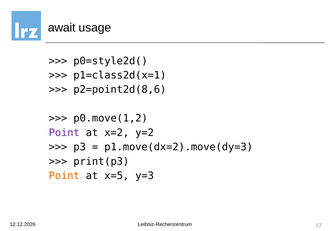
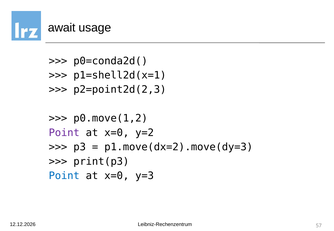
p0=style2d(: p0=style2d( -> p0=conda2d( (111, 61)
p1=class2d(x=1: p1=class2d(x=1 -> p1=shell2d(x=1 (120, 75)
p2=point2d(8,6: p2=point2d(8,6 -> p2=point2d(2,3 (120, 90)
x=2: x=2 -> x=0 (117, 133)
Point colour: orange -> blue (64, 176)
x=5: x=5 -> x=0 (117, 176)
